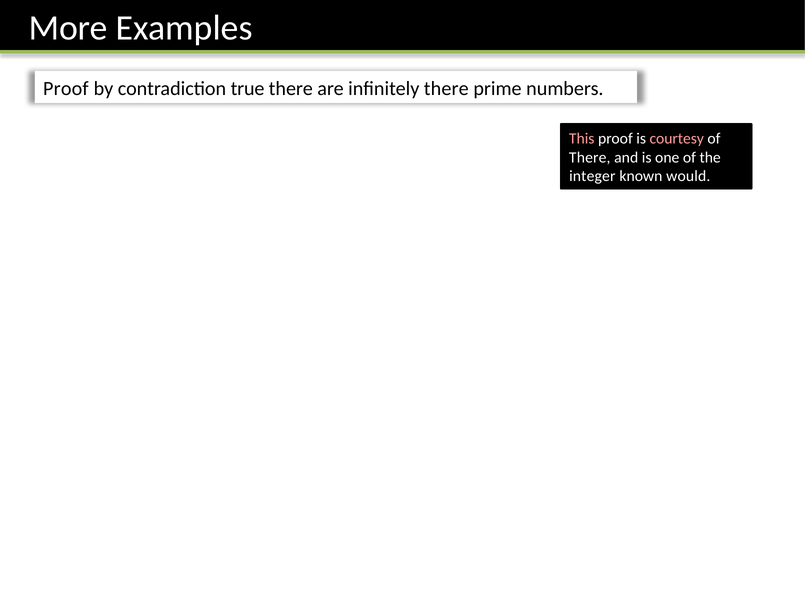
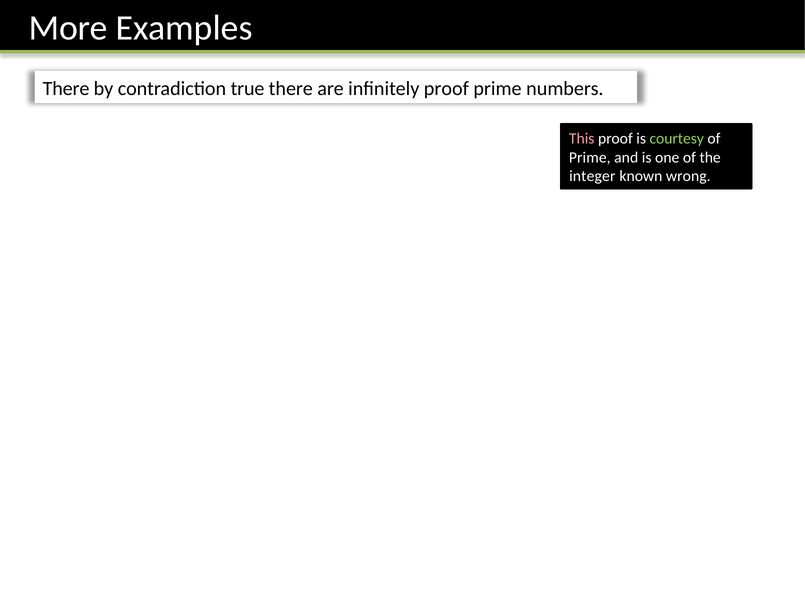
Proof: Proof -> There (66, 88)
infinitely there: there -> proof (446, 88)
courtesy colour: pink -> light green (677, 139)
There: There -> Prime (590, 157)
would: would -> wrong (688, 176)
